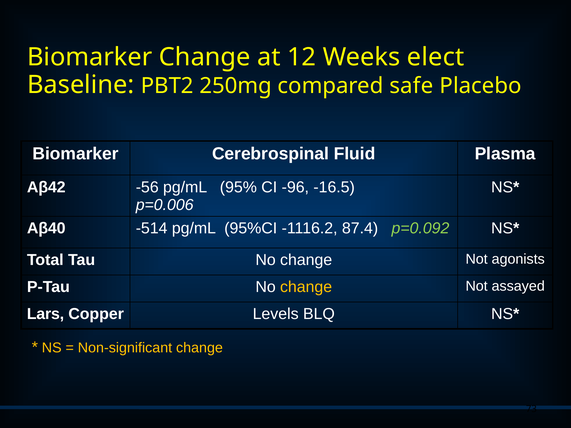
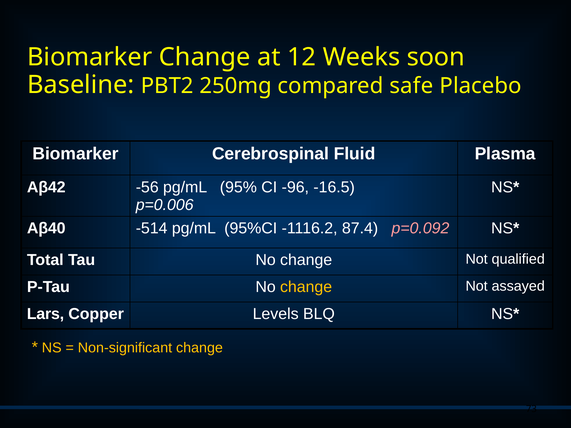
elect: elect -> soon (436, 57)
p=0.092 colour: light green -> pink (420, 228)
agonists: agonists -> qualified (518, 259)
